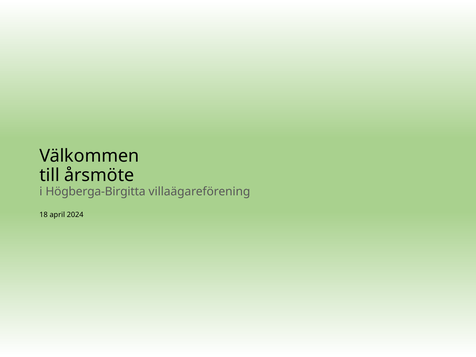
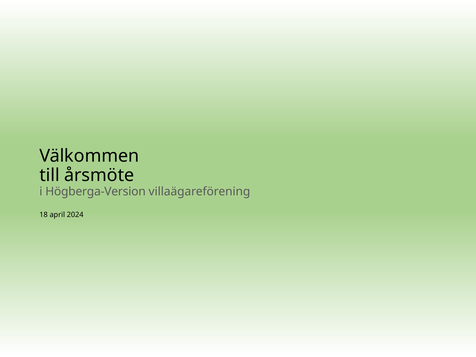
Högberga-Birgitta: Högberga-Birgitta -> Högberga-Version (96, 191)
